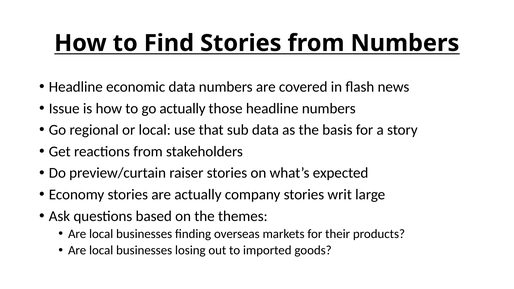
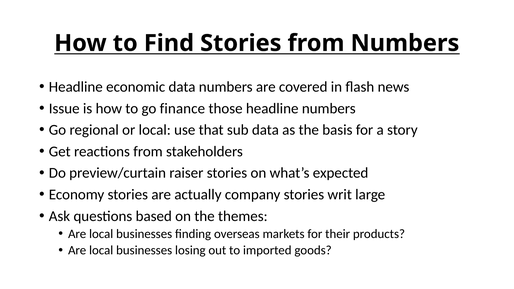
go actually: actually -> finance (182, 108)
